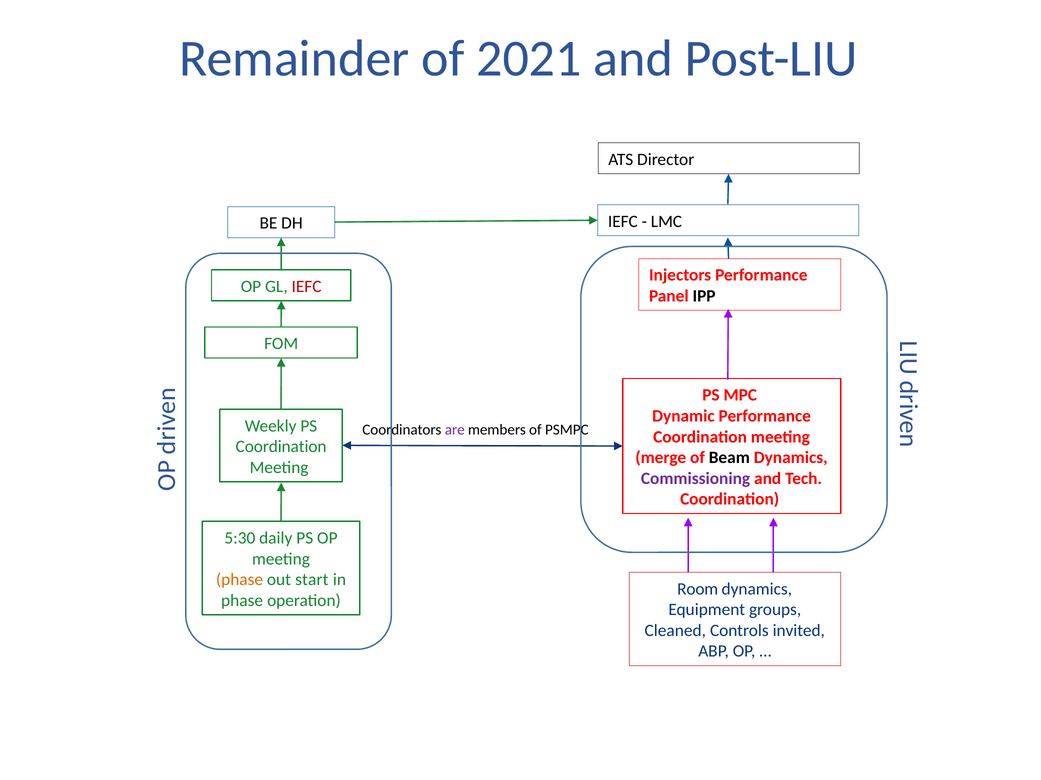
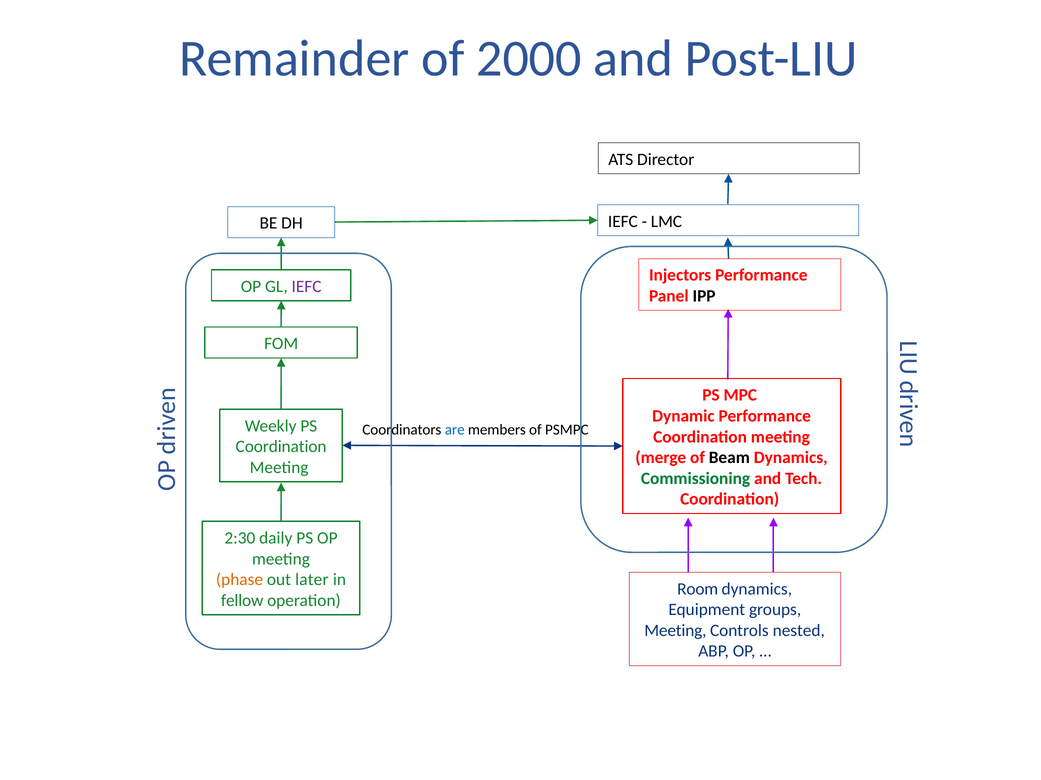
2021: 2021 -> 2000 (529, 58)
IEFC colour: red -> purple (307, 287)
are colour: purple -> blue (455, 430)
Commissioning colour: purple -> green (696, 479)
5:30: 5:30 -> 2:30 (240, 539)
start: start -> later (312, 580)
phase: phase -> fellow (242, 601)
Cleaned: Cleaned -> Meeting (675, 631)
invited: invited -> nested (799, 631)
